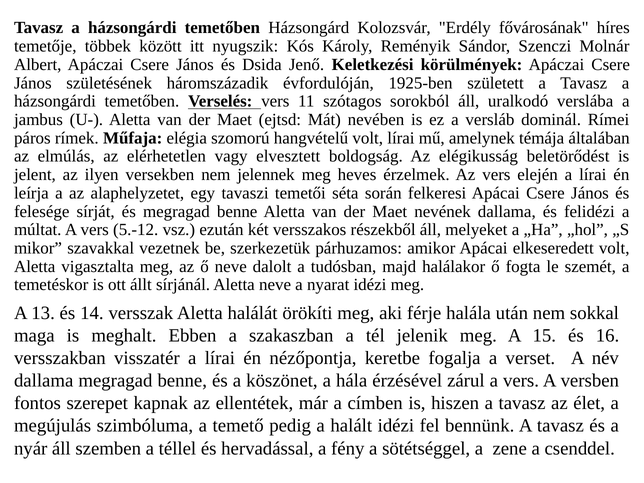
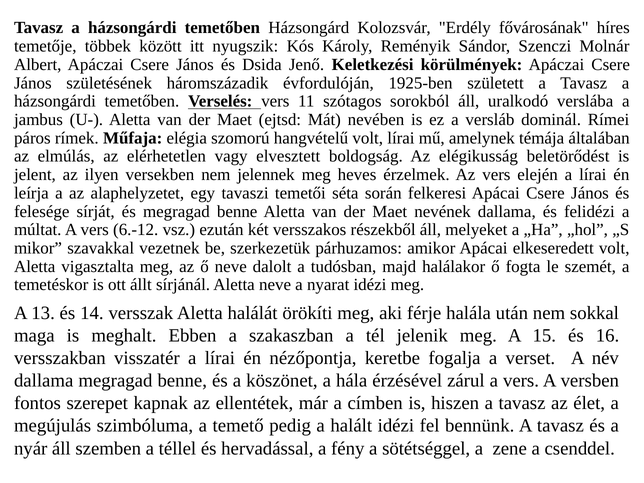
5.-12: 5.-12 -> 6.-12 (136, 230)
